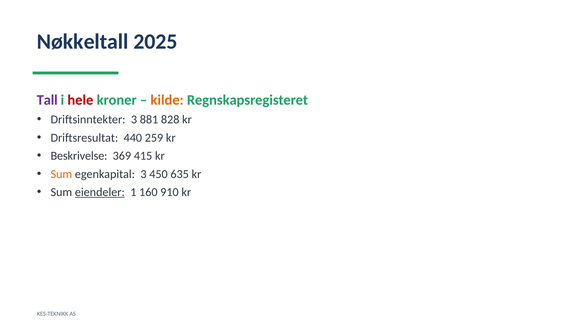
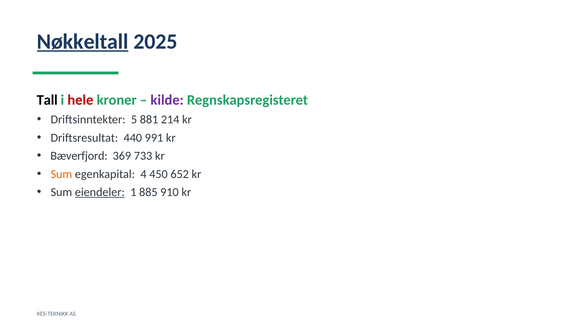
Nøkkeltall underline: none -> present (83, 41)
Tall colour: purple -> black (47, 100)
kilde colour: orange -> purple (167, 100)
Driftsinntekter 3: 3 -> 5 (134, 119)
828: 828 -> 214 (170, 119)
259: 259 -> 991 (154, 138)
Beskrivelse: Beskrivelse -> Bæverfjord (79, 156)
415: 415 -> 733 (143, 156)
egenkapital 3: 3 -> 4 (143, 174)
635: 635 -> 652 (180, 174)
160: 160 -> 885 (148, 192)
